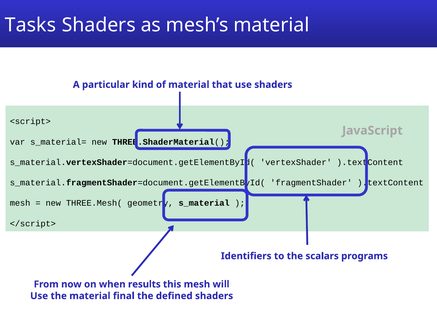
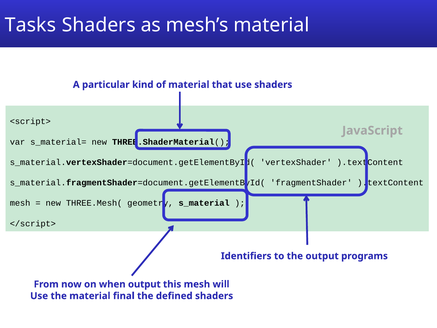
the scalars: scalars -> output (322, 256)
when results: results -> output (144, 284)
